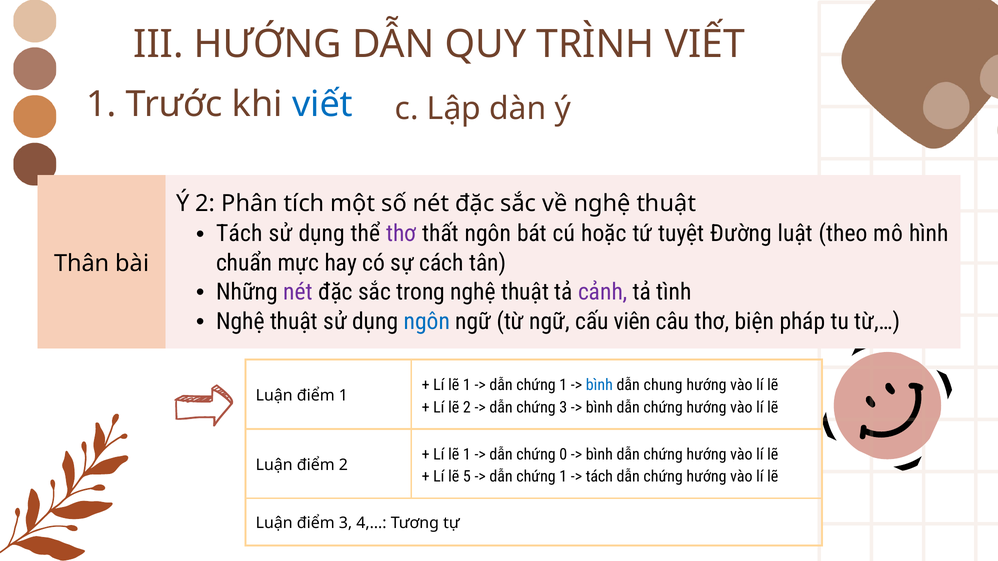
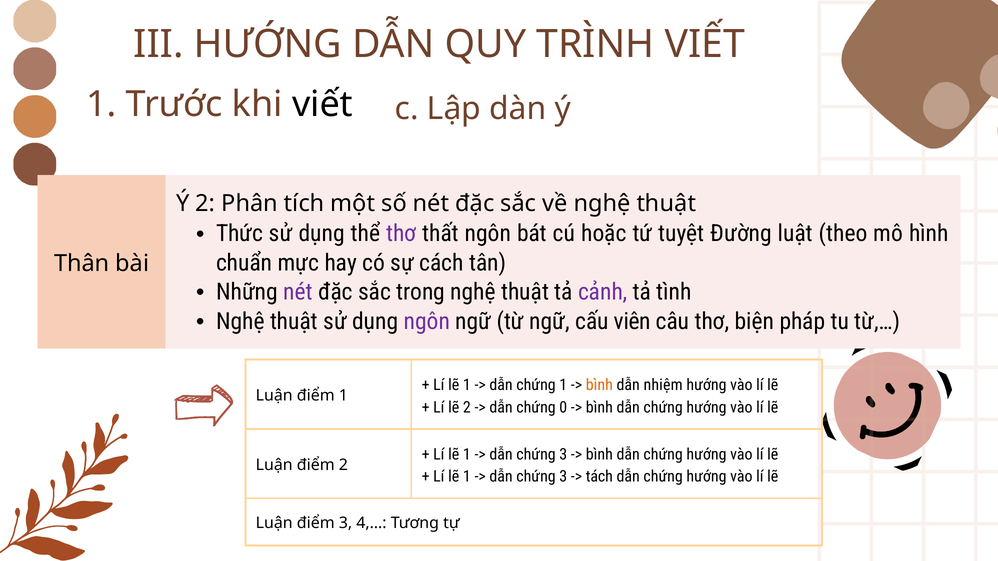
viết colour: blue -> black (322, 104)
Tách: Tách -> Thức (240, 234)
ngôn colour: blue -> purple (427, 322)
bình colour: blue -> orange (599, 385)
chung: chung -> nhiệm (663, 385)
chứng 3: 3 -> 0 (563, 408)
0: 0 -> 3 (563, 455)
5: 5 -> 1 (467, 477)
1: 1 -> 3 (563, 477)
